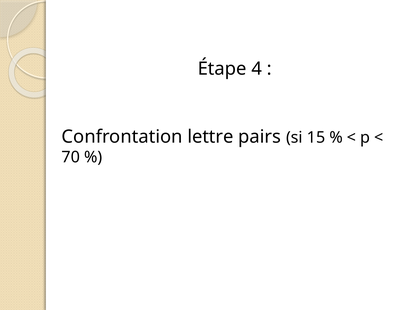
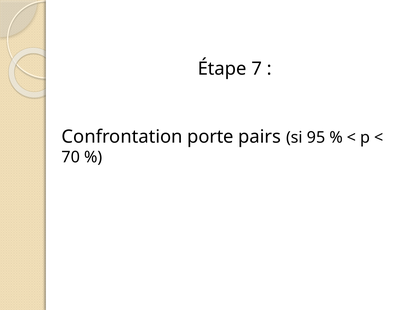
4: 4 -> 7 (257, 69)
lettre: lettre -> porte (210, 137)
15: 15 -> 95 (316, 138)
